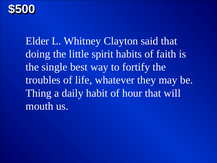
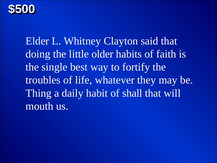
spirit: spirit -> older (102, 54)
hour: hour -> shall (132, 93)
